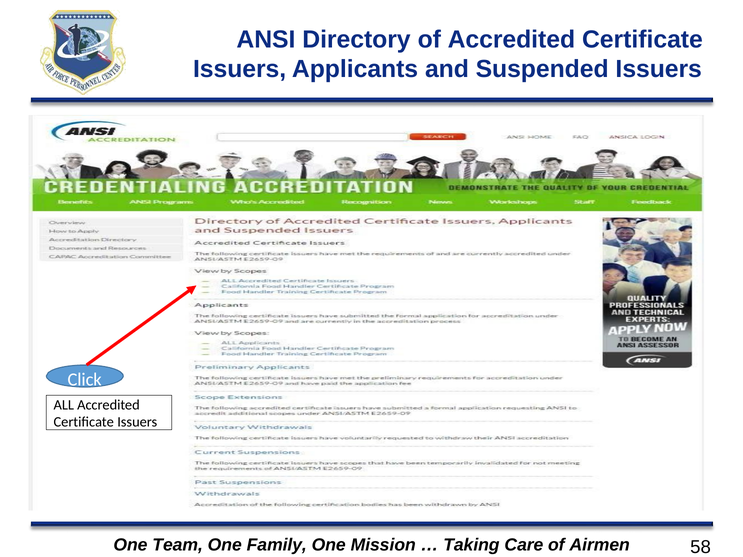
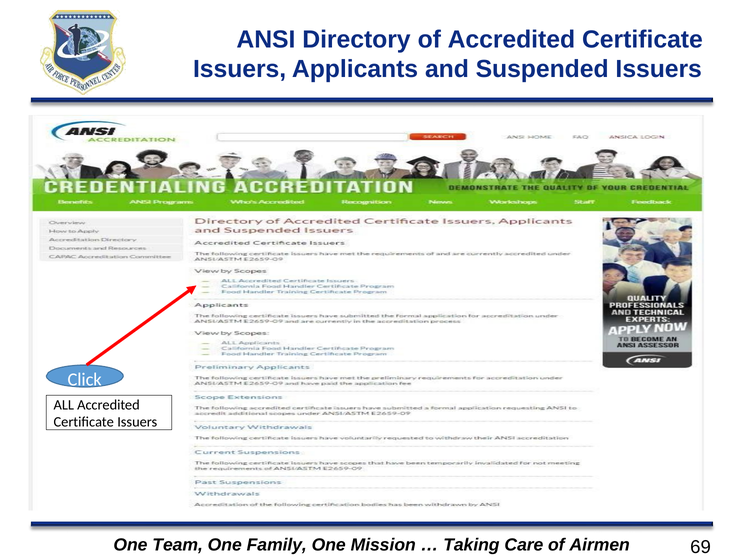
58: 58 -> 69 (701, 548)
